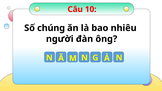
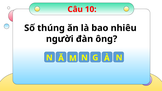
chúng: chúng -> thúng (51, 28)
